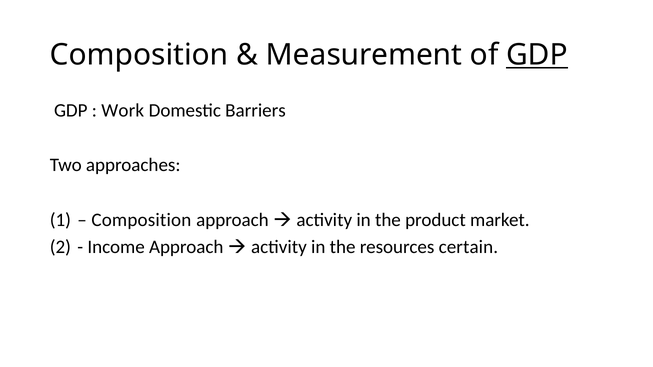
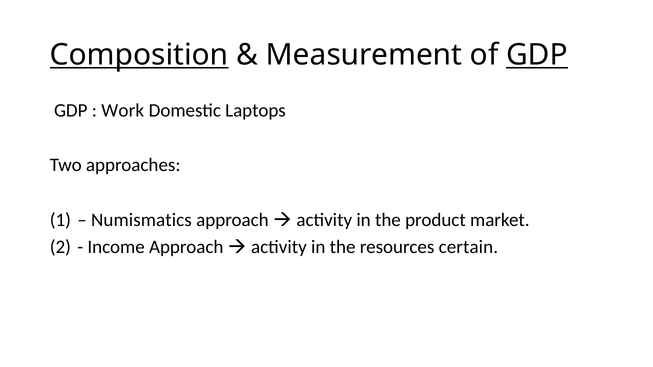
Composition underline: none -> present (139, 55)
Barriers: Barriers -> Laptops (256, 110)
Composition: Composition -> Numismatics (141, 220)
